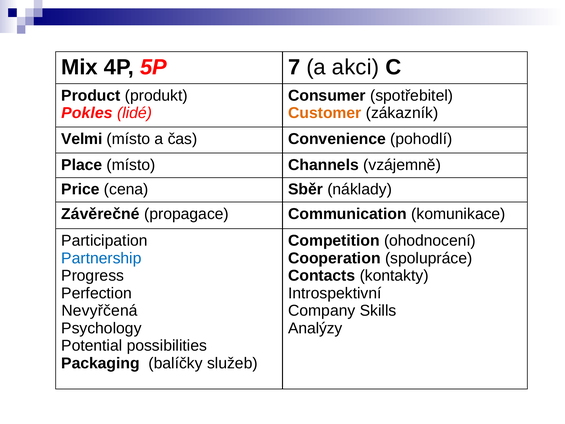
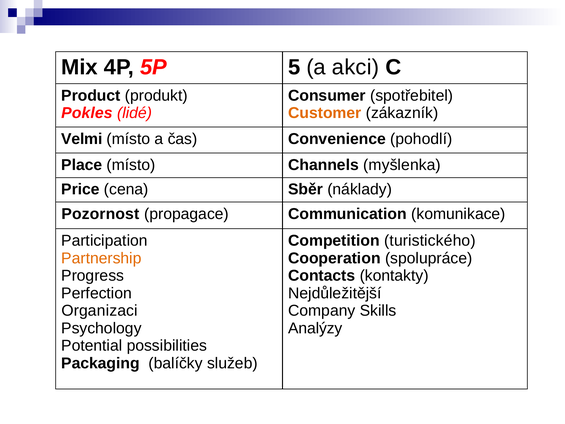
7: 7 -> 5 (294, 67)
vzájemně: vzájemně -> myšlenka (402, 165)
Závěrečné: Závěrečné -> Pozornost (100, 214)
ohodnocení: ohodnocení -> turistického (430, 241)
Partnership colour: blue -> orange (101, 258)
Introspektivní: Introspektivní -> Nejdůležitější (335, 293)
Nevyřčená: Nevyřčená -> Organizaci (100, 311)
